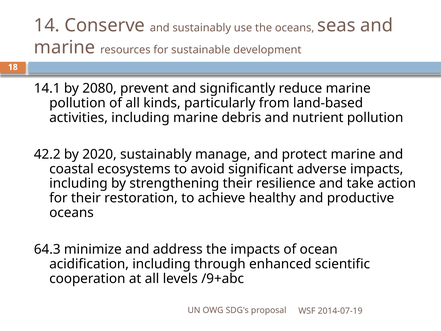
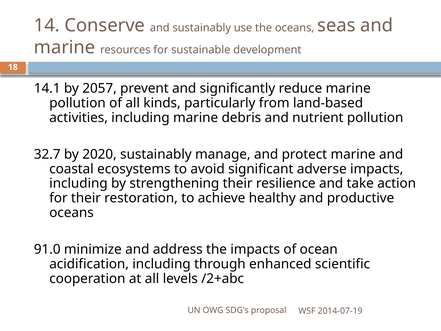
2080: 2080 -> 2057 (100, 88)
42.2: 42.2 -> 32.7 (47, 154)
64.3: 64.3 -> 91.0 (47, 249)
/9+abc: /9+abc -> /2+abc (223, 278)
